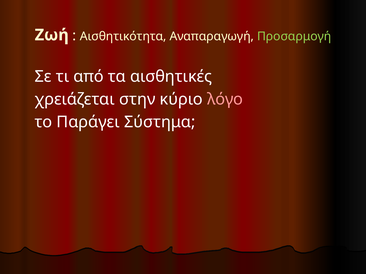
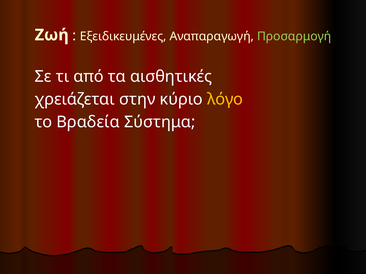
Αισθητικότητα: Αισθητικότητα -> Εξειδικευμένες (123, 36)
λόγο colour: pink -> yellow (225, 100)
Παράγει: Παράγει -> Βραδεία (88, 122)
